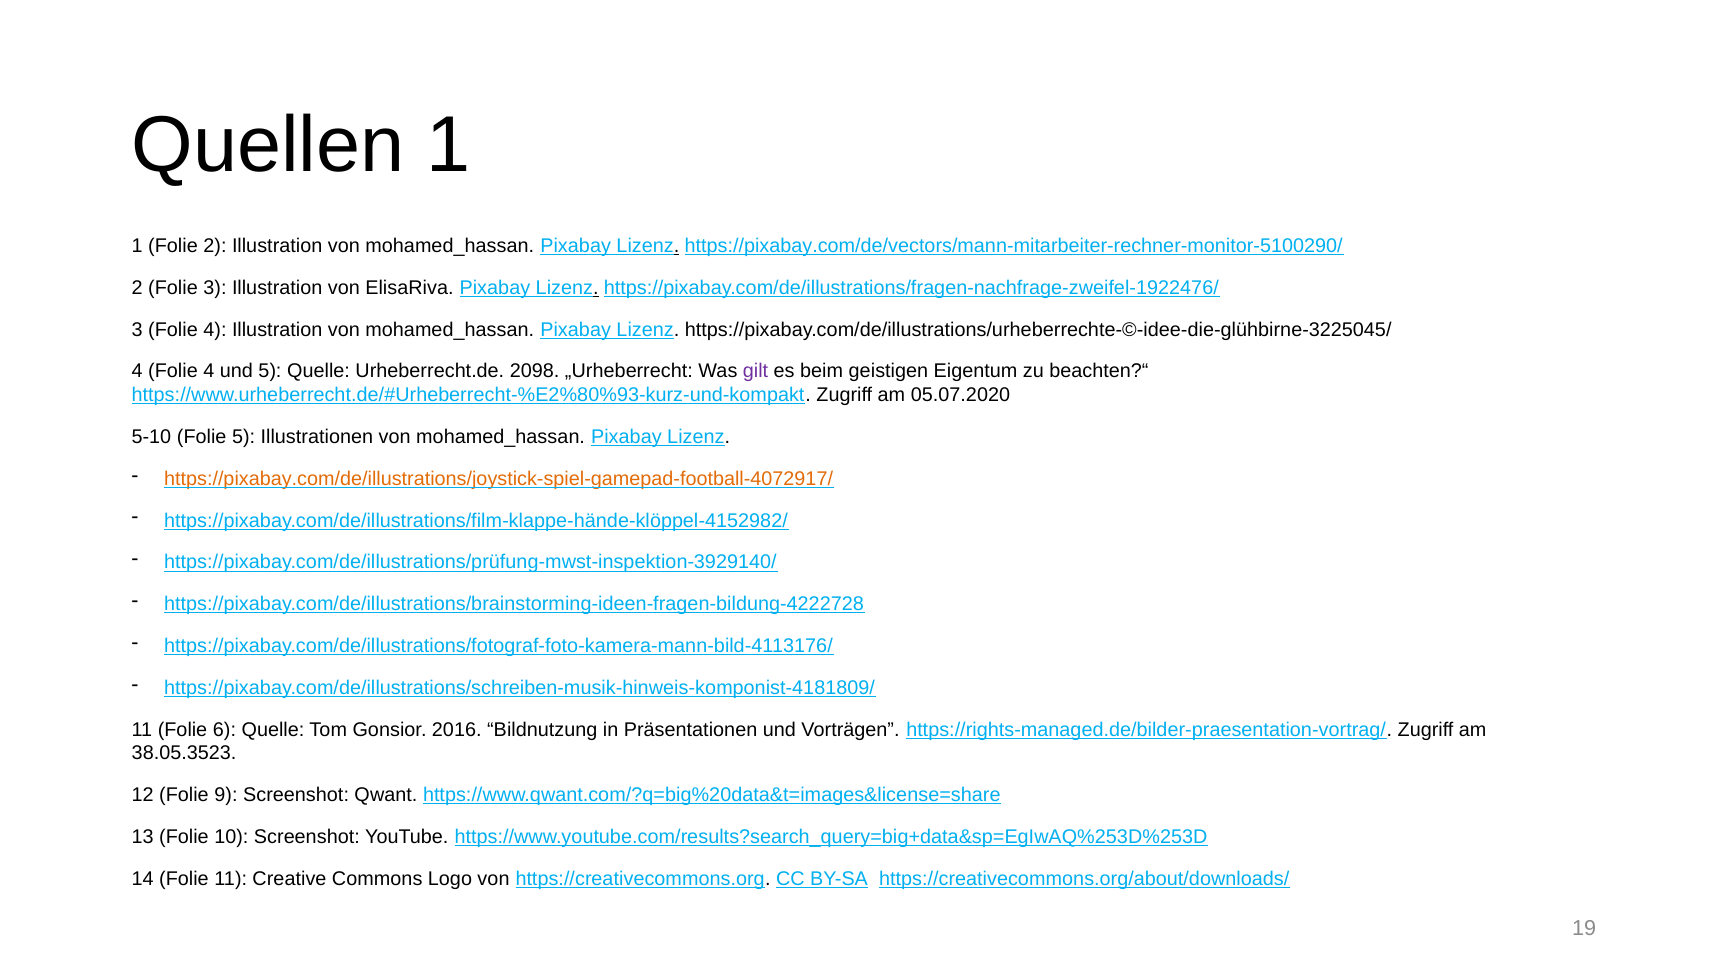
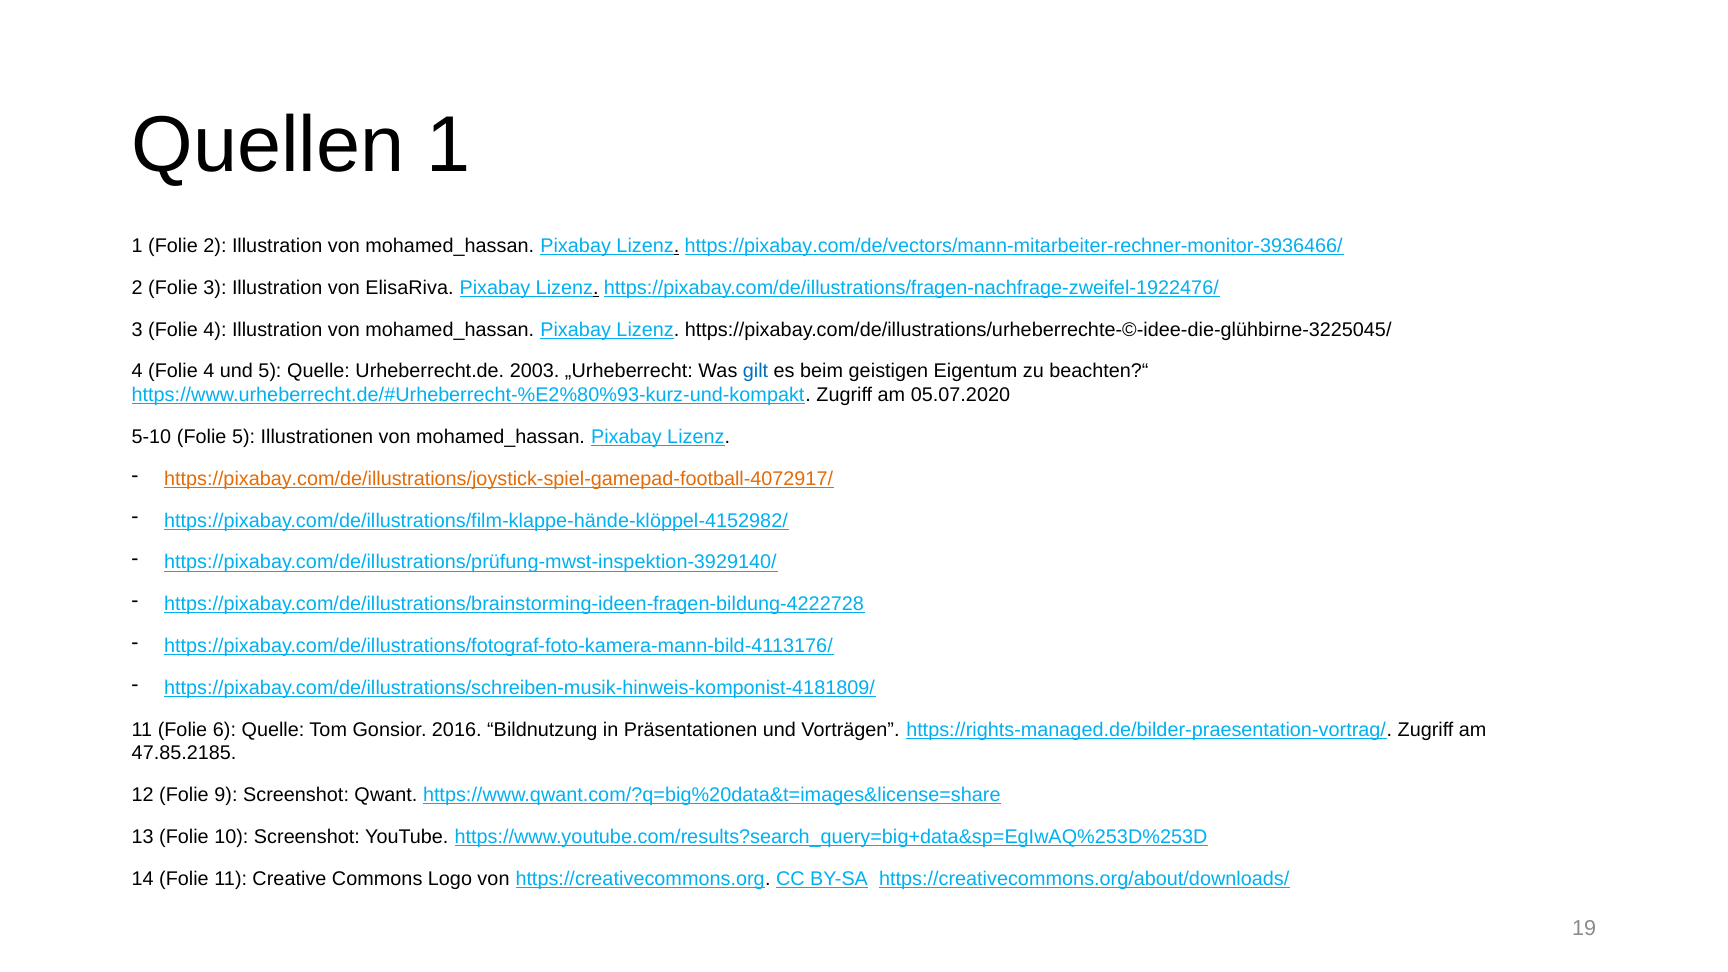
https://pixabay.com/de/vectors/mann-mitarbeiter-rechner-monitor-5100290/: https://pixabay.com/de/vectors/mann-mitarbeiter-rechner-monitor-5100290/ -> https://pixabay.com/de/vectors/mann-mitarbeiter-rechner-monitor-3936466/ (1014, 246)
2098: 2098 -> 2003 (535, 371)
gilt colour: purple -> blue (756, 371)
38.05.3523: 38.05.3523 -> 47.85.2185 (184, 753)
